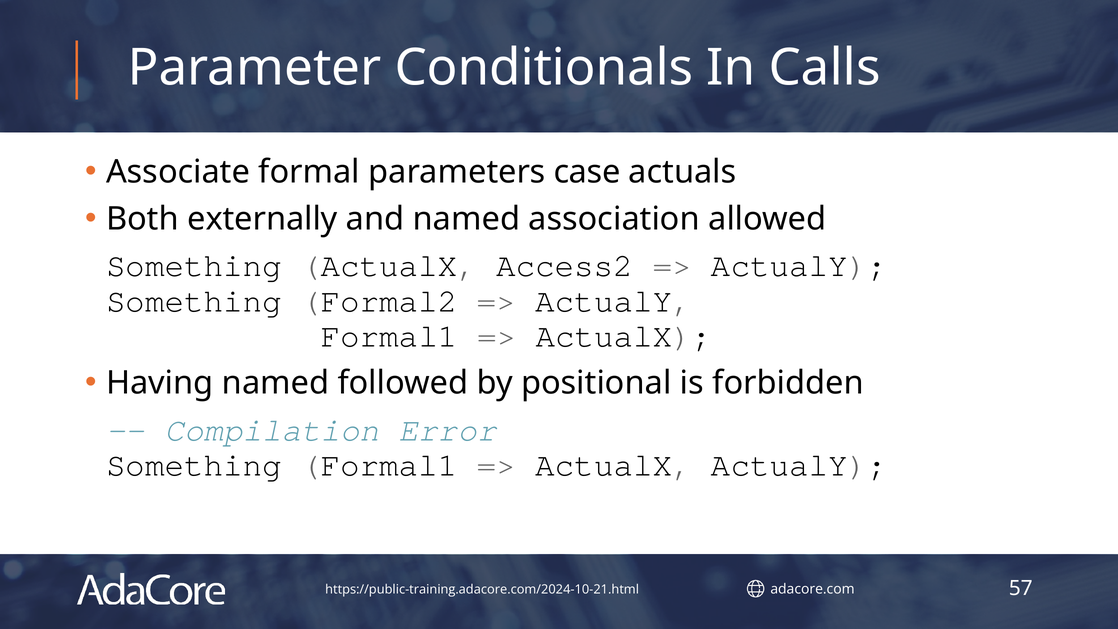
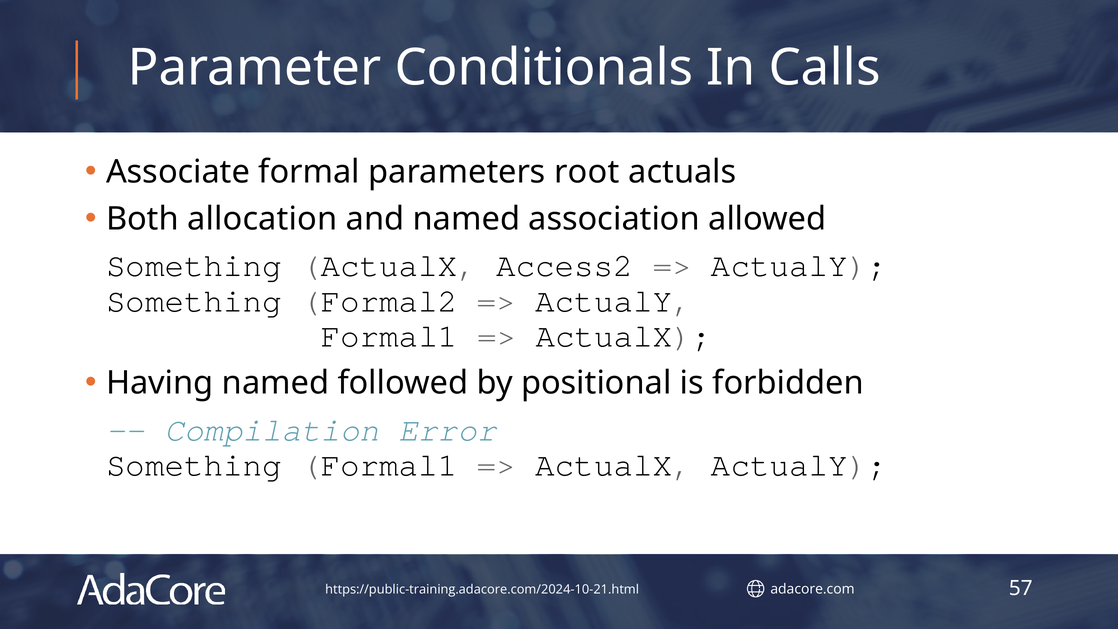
case: case -> root (587, 172)
externally: externally -> allocation (262, 219)
